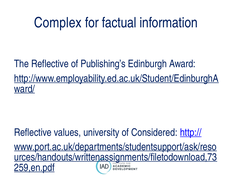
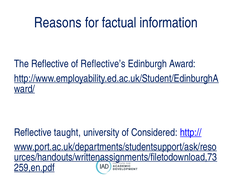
Complex: Complex -> Reasons (58, 23)
Publishing’s: Publishing’s -> Reflective’s (103, 64)
values: values -> taught (67, 133)
